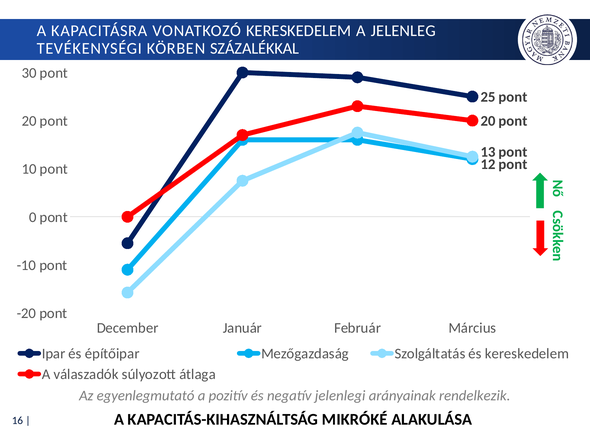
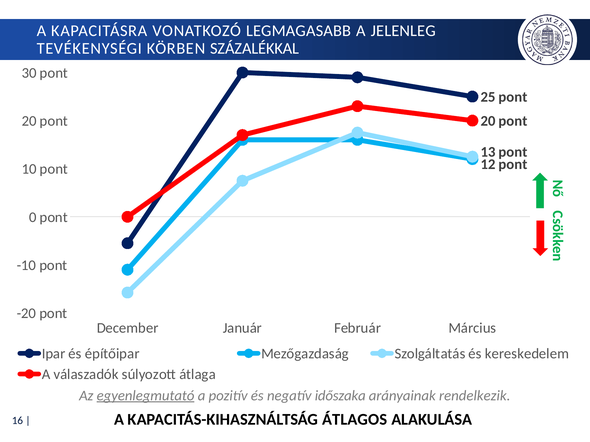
VONATKOZÓ KERESKEDELEM: KERESKEDELEM -> LEGMAGASABB (299, 31)
egyenlegmutató underline: none -> present (146, 396)
jelenlegi: jelenlegi -> időszaka (340, 396)
MIKRÓKÉ: MIKRÓKÉ -> ÁTLAGOS (355, 420)
